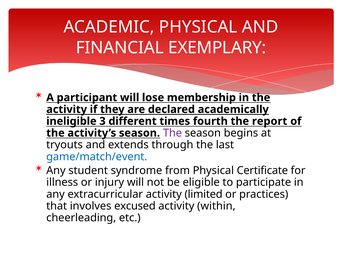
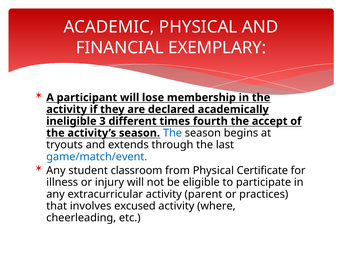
report: report -> accept (270, 121)
The colour: purple -> blue (172, 133)
syndrome: syndrome -> classroom (137, 170)
limited: limited -> parent (203, 194)
within: within -> where (216, 206)
